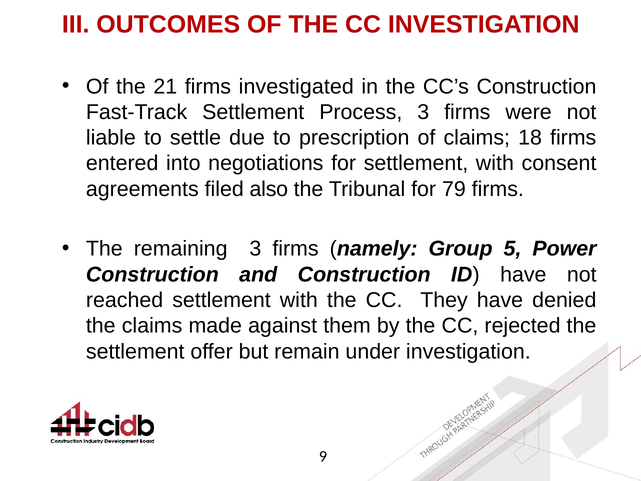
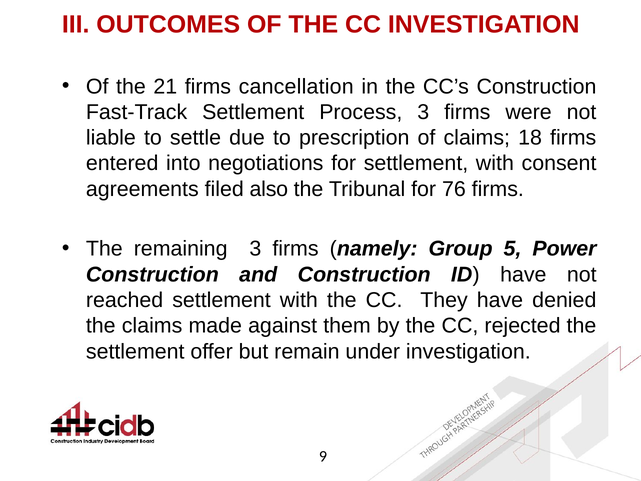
investigated: investigated -> cancellation (296, 86)
79: 79 -> 76 (454, 189)
